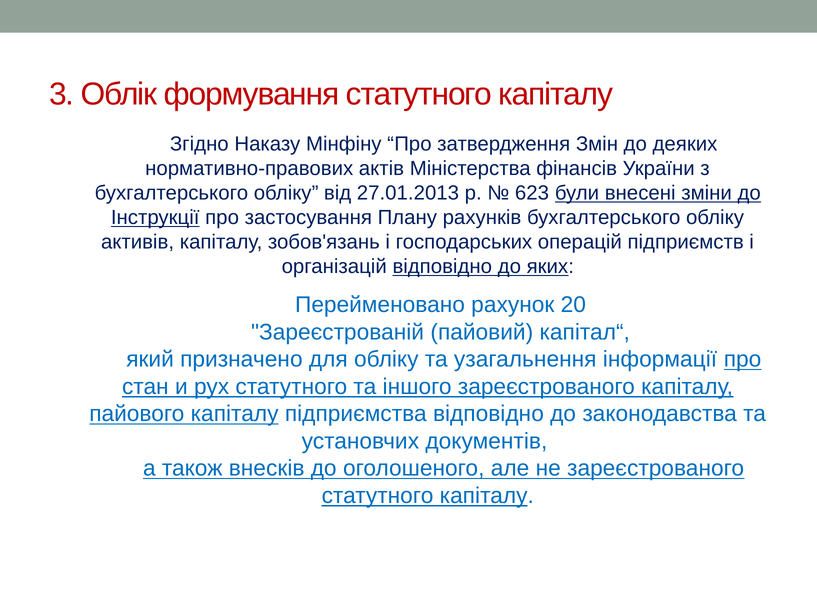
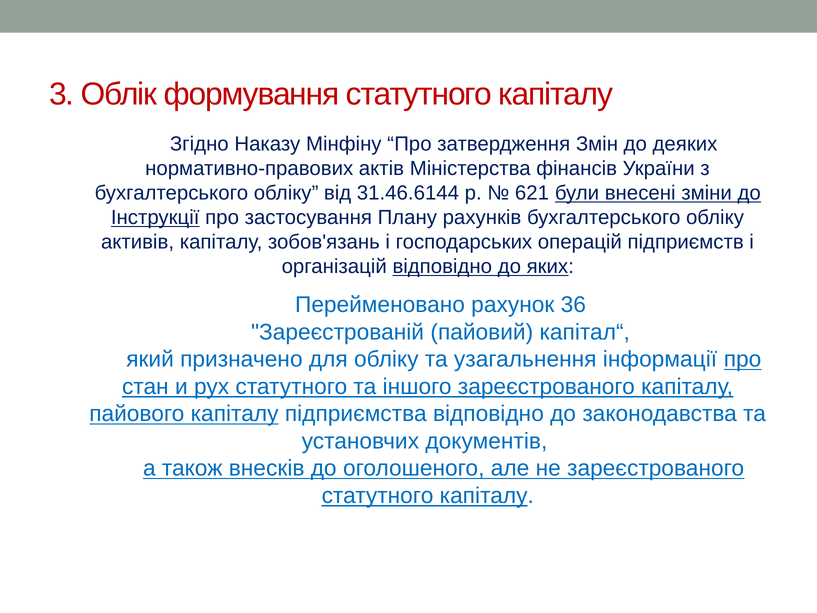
27.01.2013: 27.01.2013 -> 31.46.6144 (408, 193)
623: 623 -> 621 (532, 193)
20: 20 -> 36 (573, 305)
